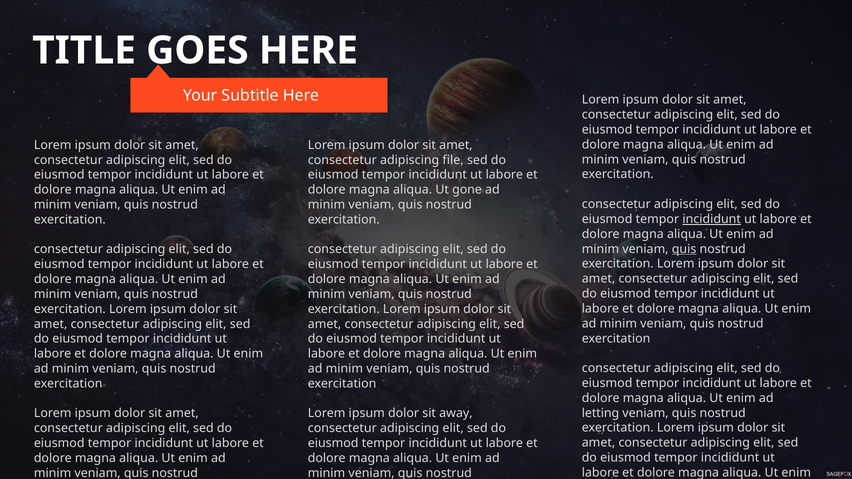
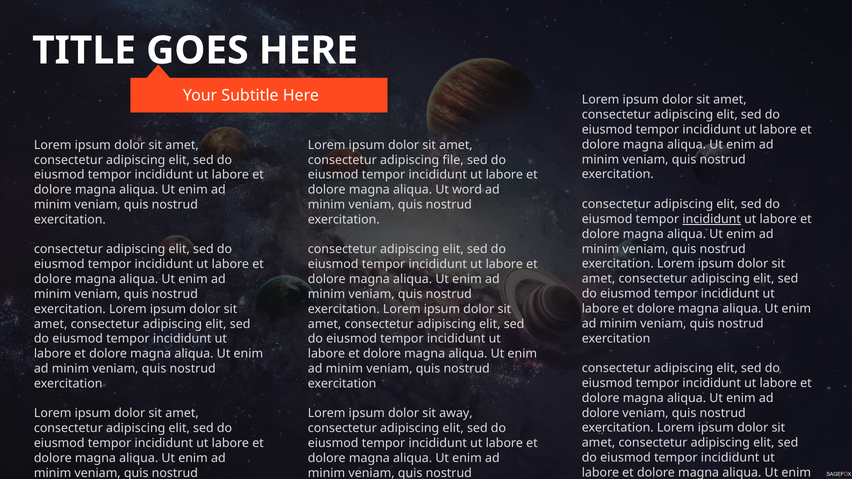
gone: gone -> word (467, 190)
quis underline: present -> none (684, 249)
letting: letting -> dolore (601, 413)
